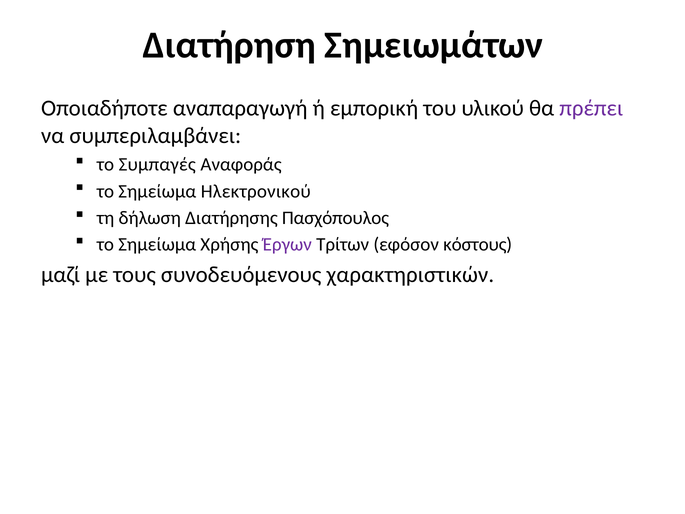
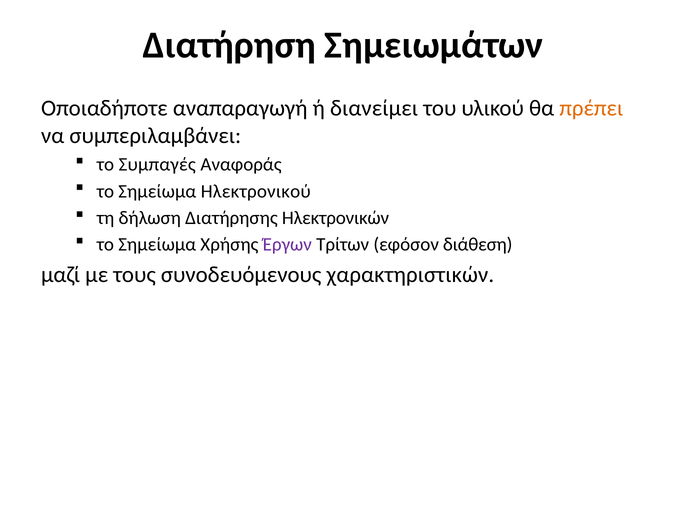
εμπορική: εμπορική -> διανείμει (374, 108)
πρέπει colour: purple -> orange (591, 108)
Πασχόπουλος: Πασχόπουλος -> Ηλεκτρονικών (336, 218)
κόστους: κόστους -> διάθεση (478, 244)
